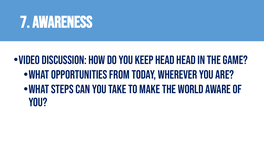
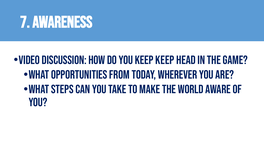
Keep Head: Head -> Keep (165, 60)
